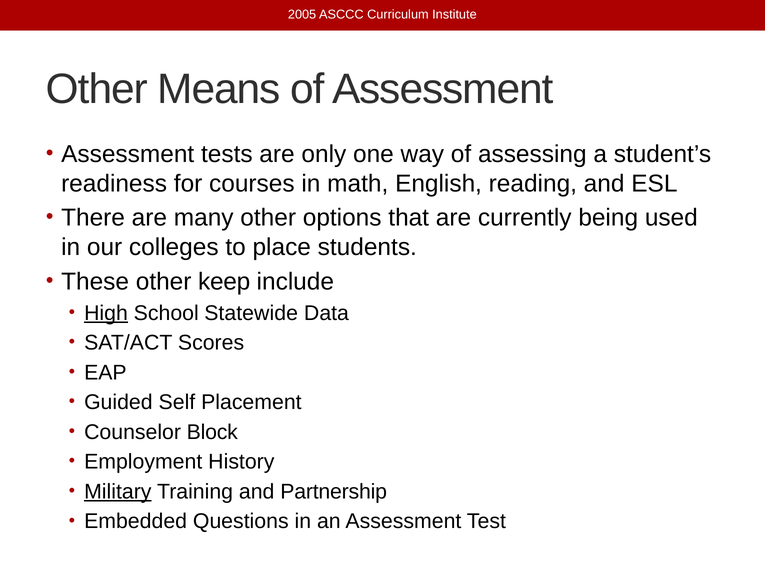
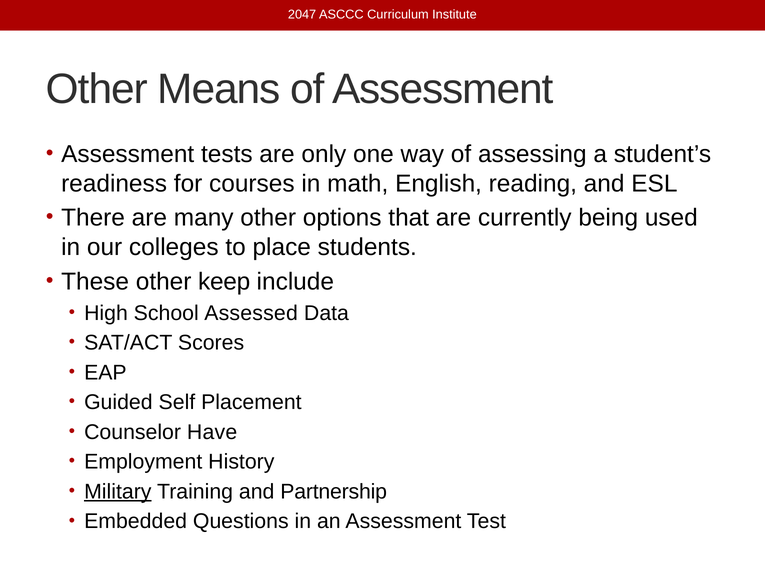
2005: 2005 -> 2047 (302, 15)
High underline: present -> none (106, 313)
Statewide: Statewide -> Assessed (251, 313)
Block: Block -> Have (212, 432)
